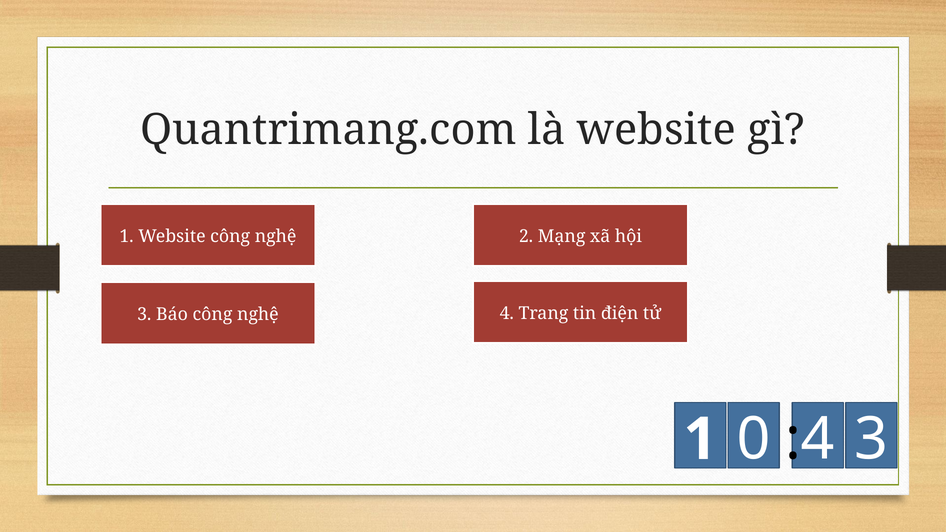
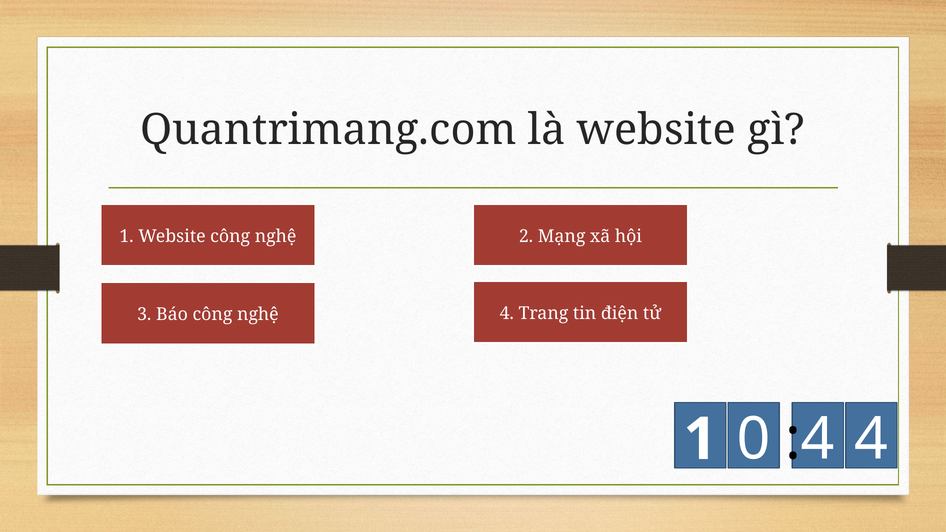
0 3: 3 -> 4 (871, 440)
